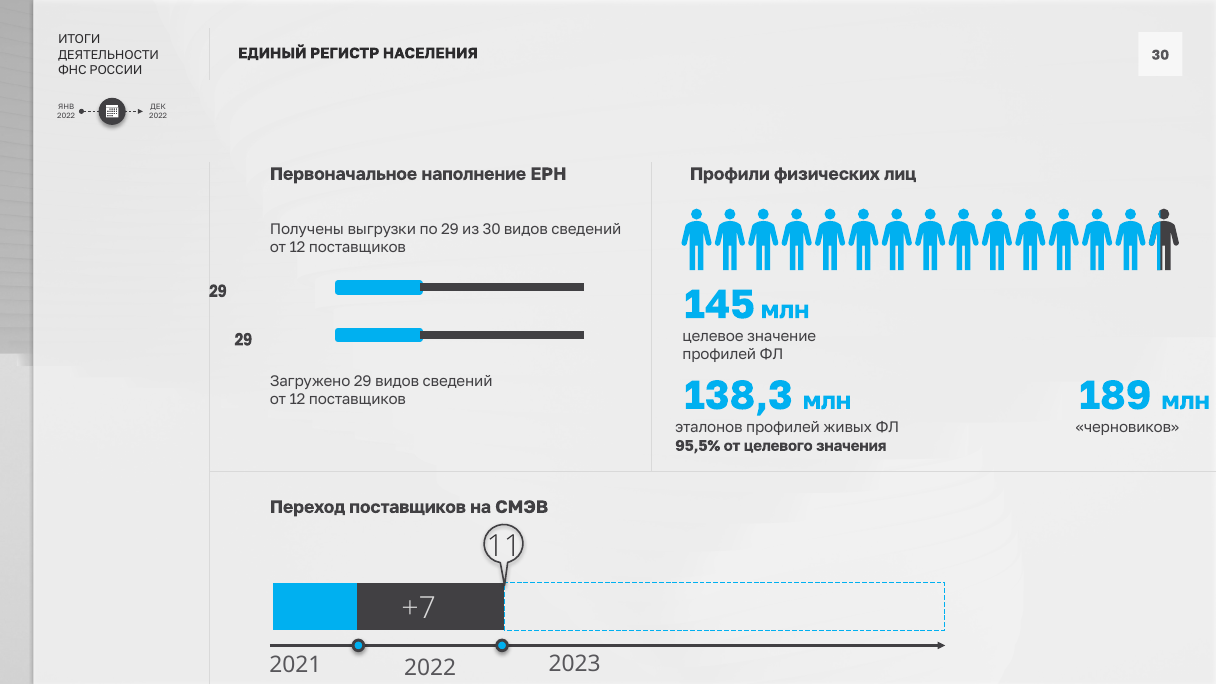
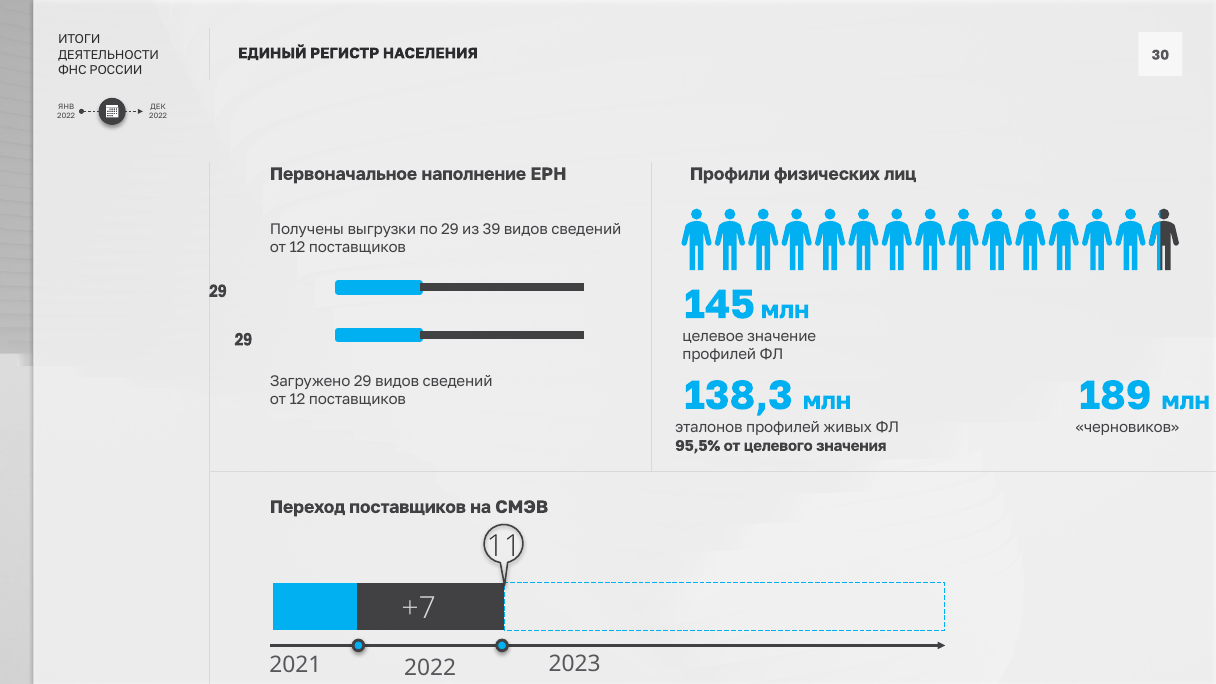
из 30: 30 -> 39 (492, 229)
